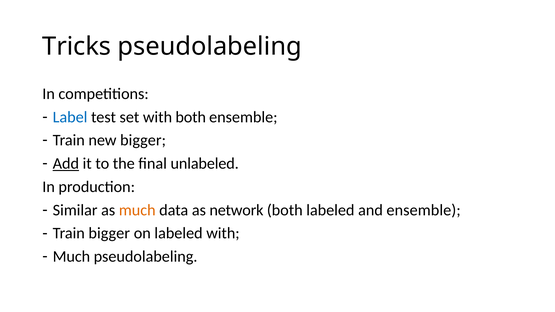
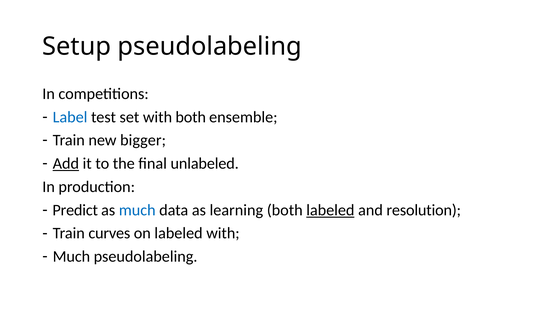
Tricks: Tricks -> Setup (77, 47)
Similar: Similar -> Predict (75, 210)
much colour: orange -> blue (137, 210)
network: network -> learning (236, 210)
labeled underline: none -> present (330, 210)
and ensemble: ensemble -> resolution (424, 210)
Train bigger: bigger -> curves (109, 233)
